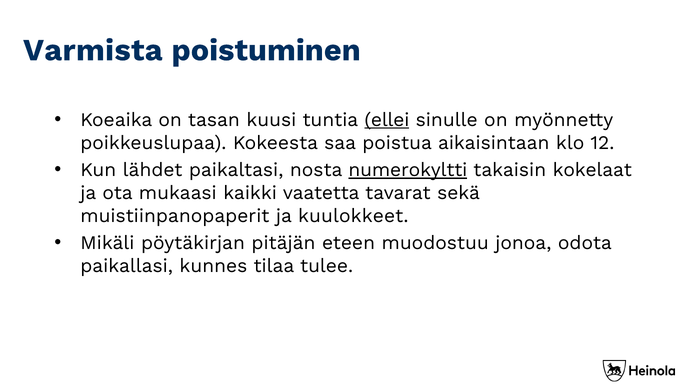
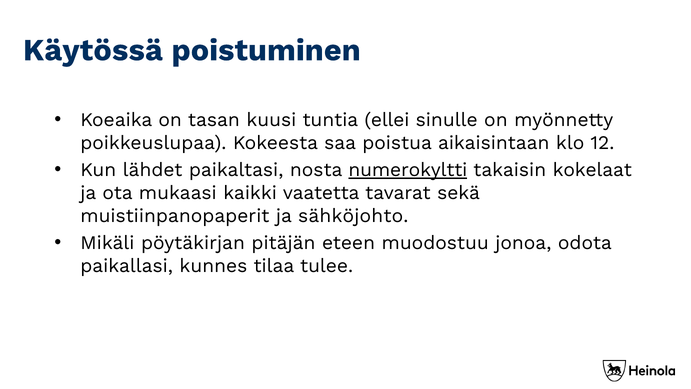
Varmista: Varmista -> Käytössä (93, 50)
ellei underline: present -> none (387, 120)
kuulokkeet: kuulokkeet -> sähköjohto (353, 216)
